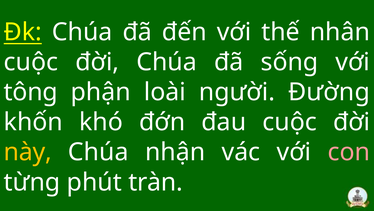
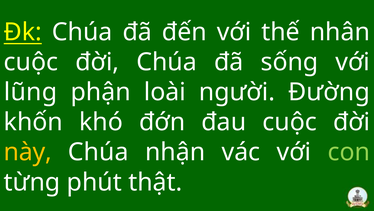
tông: tông -> lũng (31, 92)
con colour: pink -> light green (349, 152)
tràn: tràn -> thật (155, 182)
